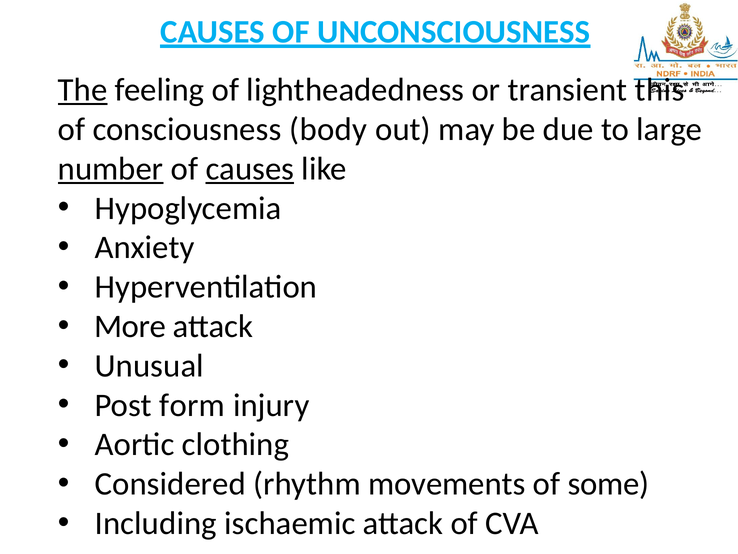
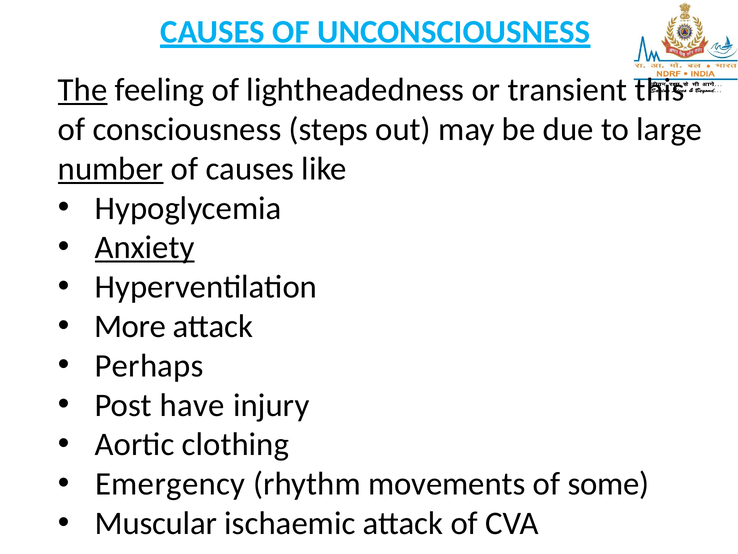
body: body -> steps (328, 129)
causes underline: present -> none (250, 169)
Anxiety underline: none -> present (145, 247)
Unusual: Unusual -> Perhaps (149, 365)
form: form -> have (192, 405)
Considered: Considered -> Emergency (170, 484)
Including: Including -> Muscular (156, 523)
